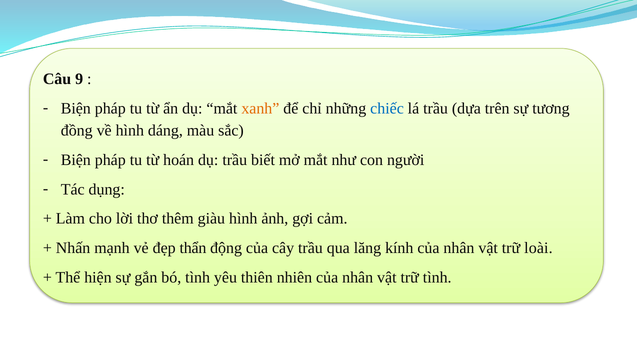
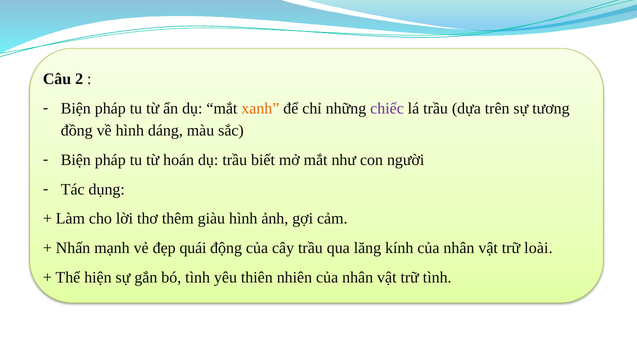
9: 9 -> 2 (79, 79)
chiếc colour: blue -> purple (387, 109)
thẩn: thẩn -> quái (193, 248)
